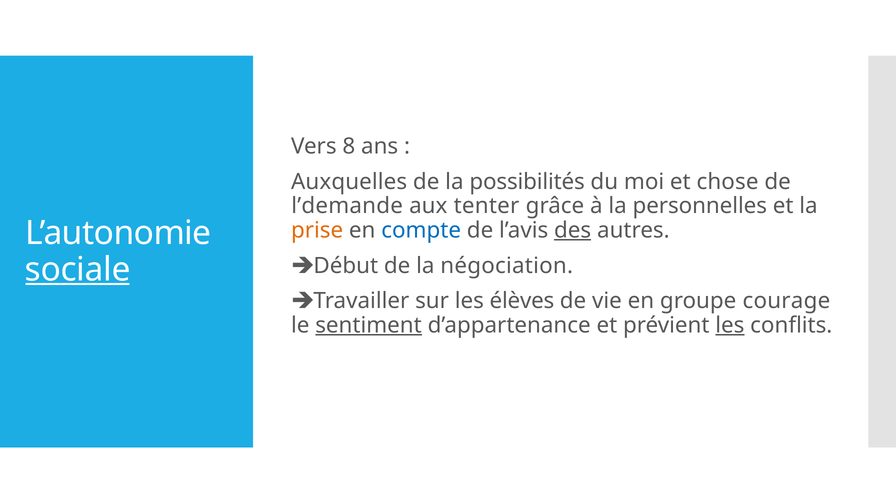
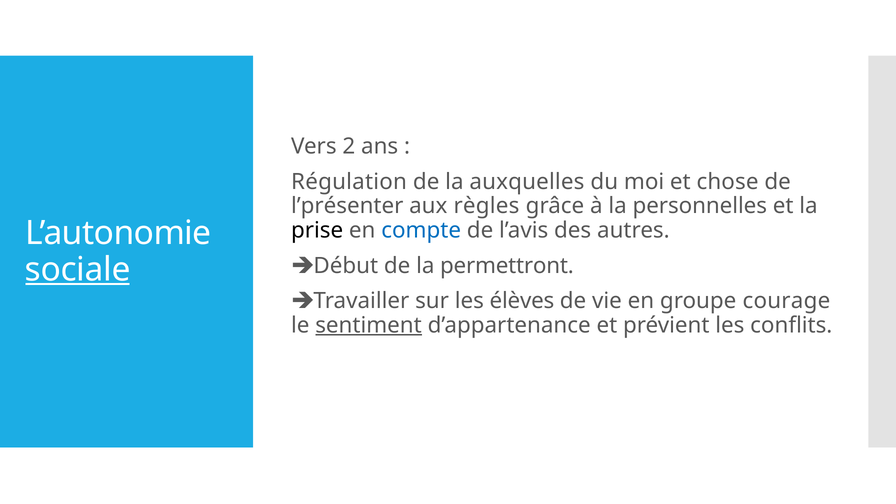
8: 8 -> 2 (349, 147)
Auxquelles: Auxquelles -> Régulation (349, 182)
possibilités: possibilités -> auxquelles (527, 182)
l’demande: l’demande -> l’présenter (347, 206)
tenter: tenter -> règles (486, 206)
prise colour: orange -> black (317, 230)
des underline: present -> none (573, 230)
négociation: négociation -> permettront (507, 266)
les underline: present -> none (730, 325)
